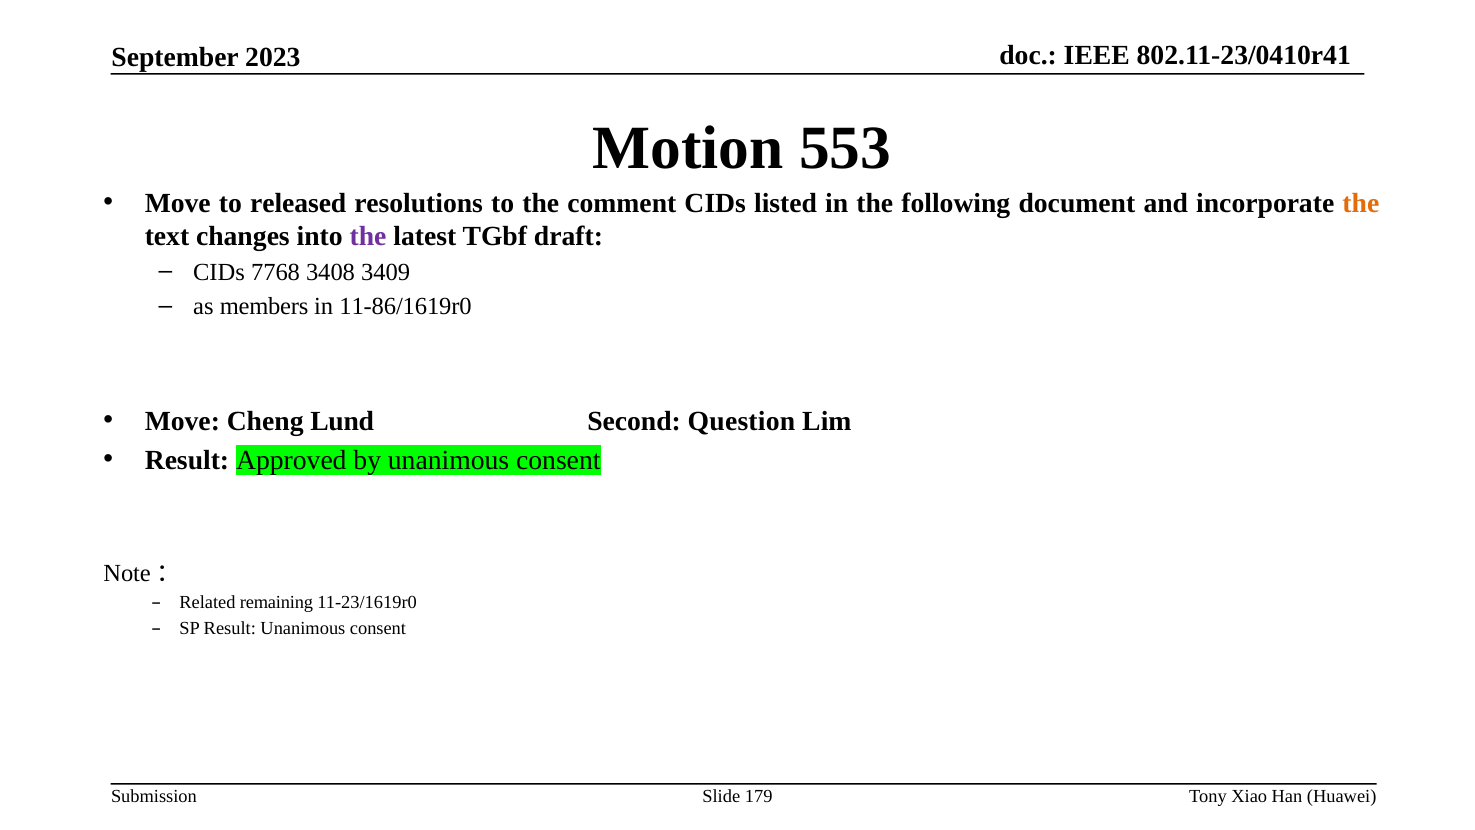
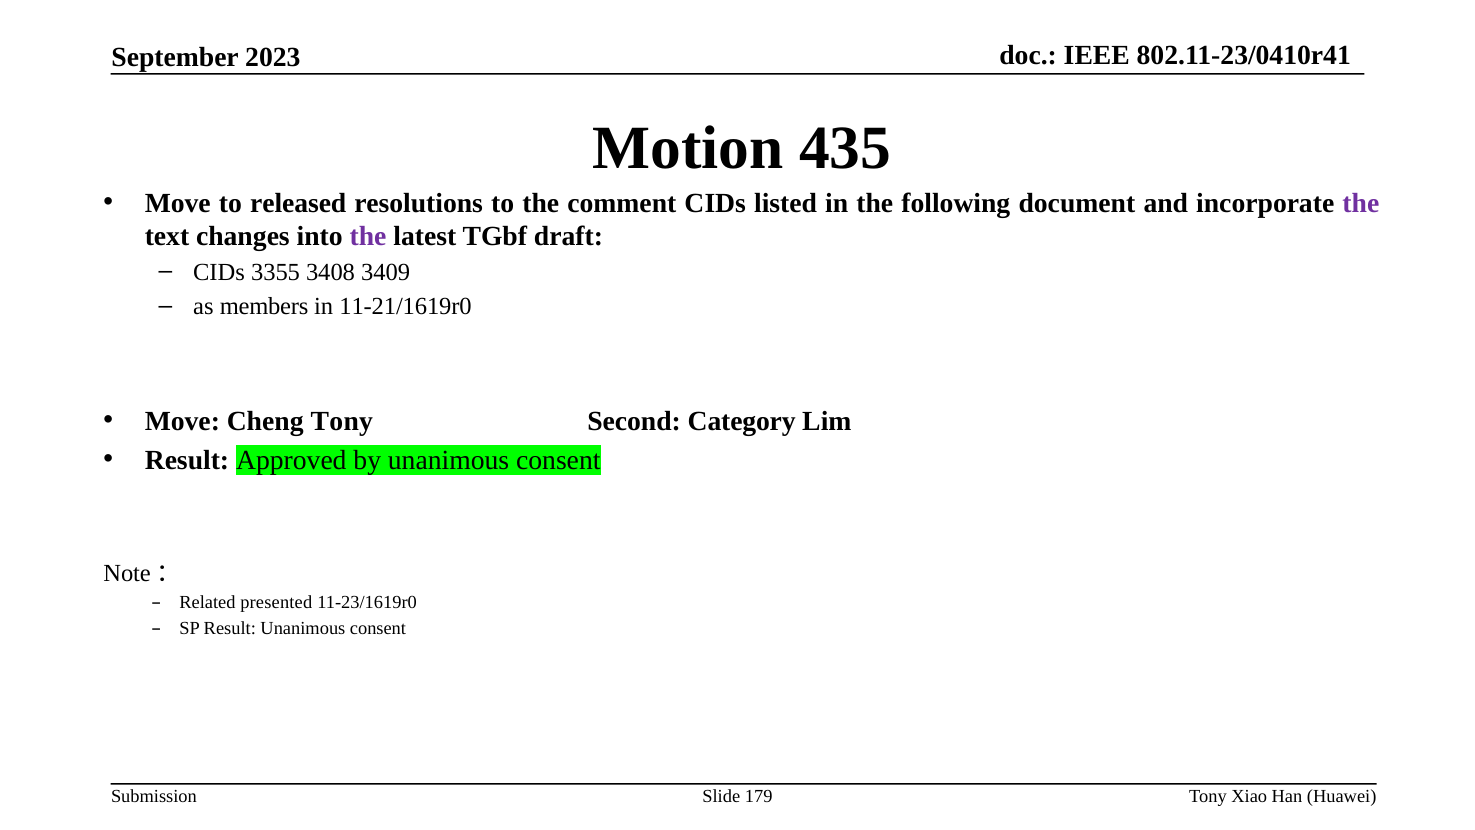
553: 553 -> 435 (845, 148)
the colour: orange -> purple (1361, 203)
7768: 7768 -> 3355 (276, 272)
11-86/1619r0: 11-86/1619r0 -> 11-21/1619r0 (406, 307)
Cheng Lund: Lund -> Tony (342, 421)
Question: Question -> Category (742, 421)
remaining: remaining -> presented (276, 602)
